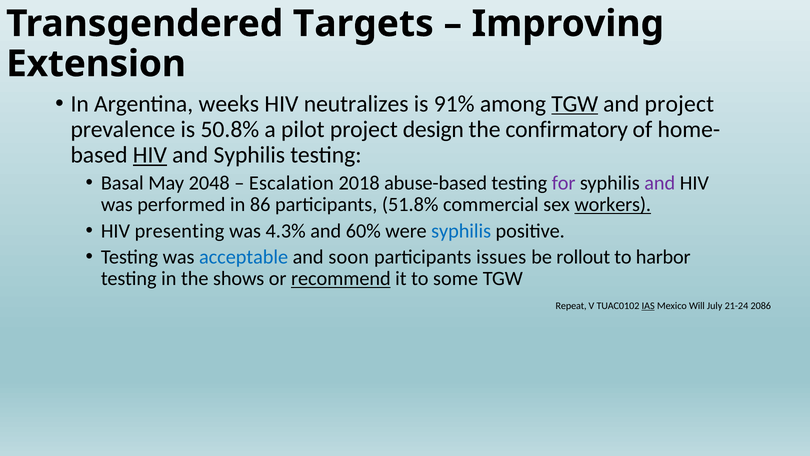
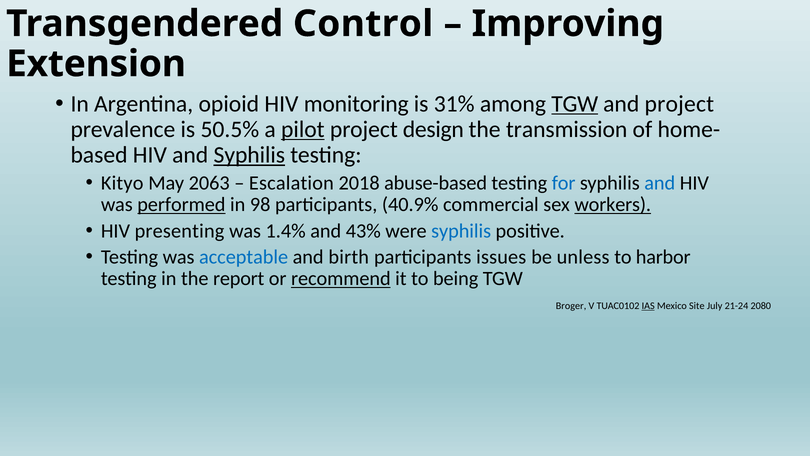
Targets: Targets -> Control (363, 24)
weeks: weeks -> opioid (229, 104)
neutralizes: neutralizes -> monitoring (356, 104)
91%: 91% -> 31% (454, 104)
50.8%: 50.8% -> 50.5% (230, 129)
pilot underline: none -> present (303, 129)
confirmatory: confirmatory -> transmission (567, 129)
HIV underline: present -> none (150, 155)
Syphilis underline: none -> present (249, 155)
Basal: Basal -> Kityo (122, 183)
2048: 2048 -> 2063 (209, 183)
for colour: purple -> blue (564, 183)
and colour: purple -> blue (660, 183)
performed underline: none -> present (181, 205)
86: 86 -> 98 (260, 205)
51.8%: 51.8% -> 40.9% (410, 205)
4.3%: 4.3% -> 1.4% (286, 231)
60%: 60% -> 43% (363, 231)
soon: soon -> birth (349, 257)
rollout: rollout -> unless (583, 257)
shows: shows -> report (239, 279)
some: some -> being (456, 279)
Repeat: Repeat -> Broger (571, 306)
Will: Will -> Site (697, 306)
2086: 2086 -> 2080 (761, 306)
